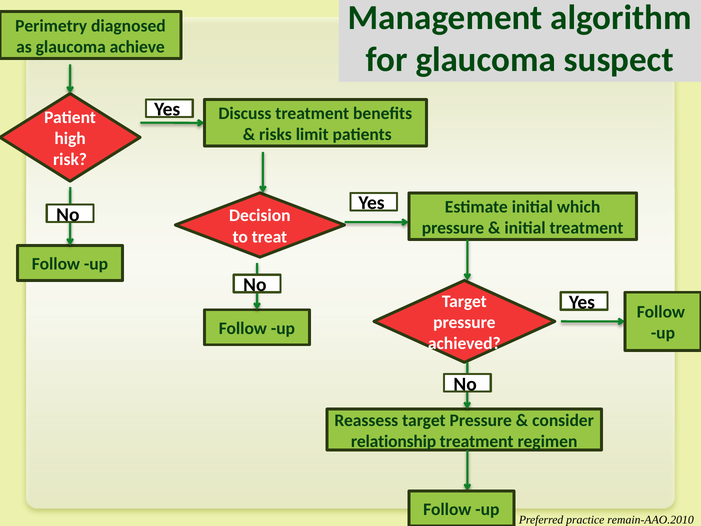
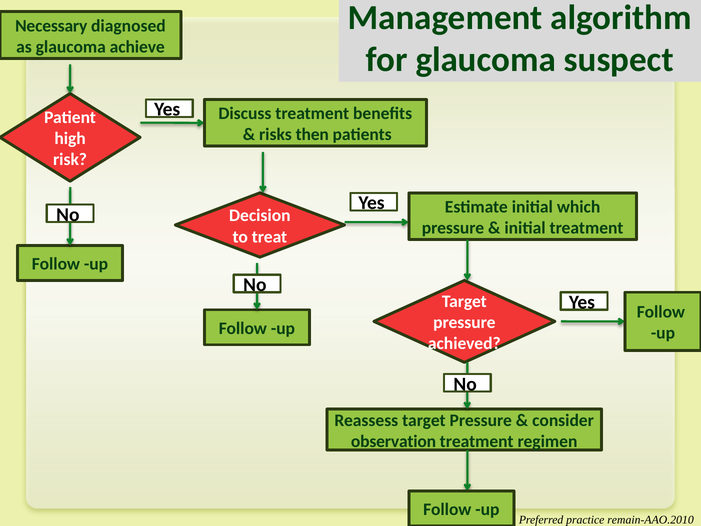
Perimetry: Perimetry -> Necessary (51, 26)
limit: limit -> then (312, 134)
relationship: relationship -> observation (394, 441)
